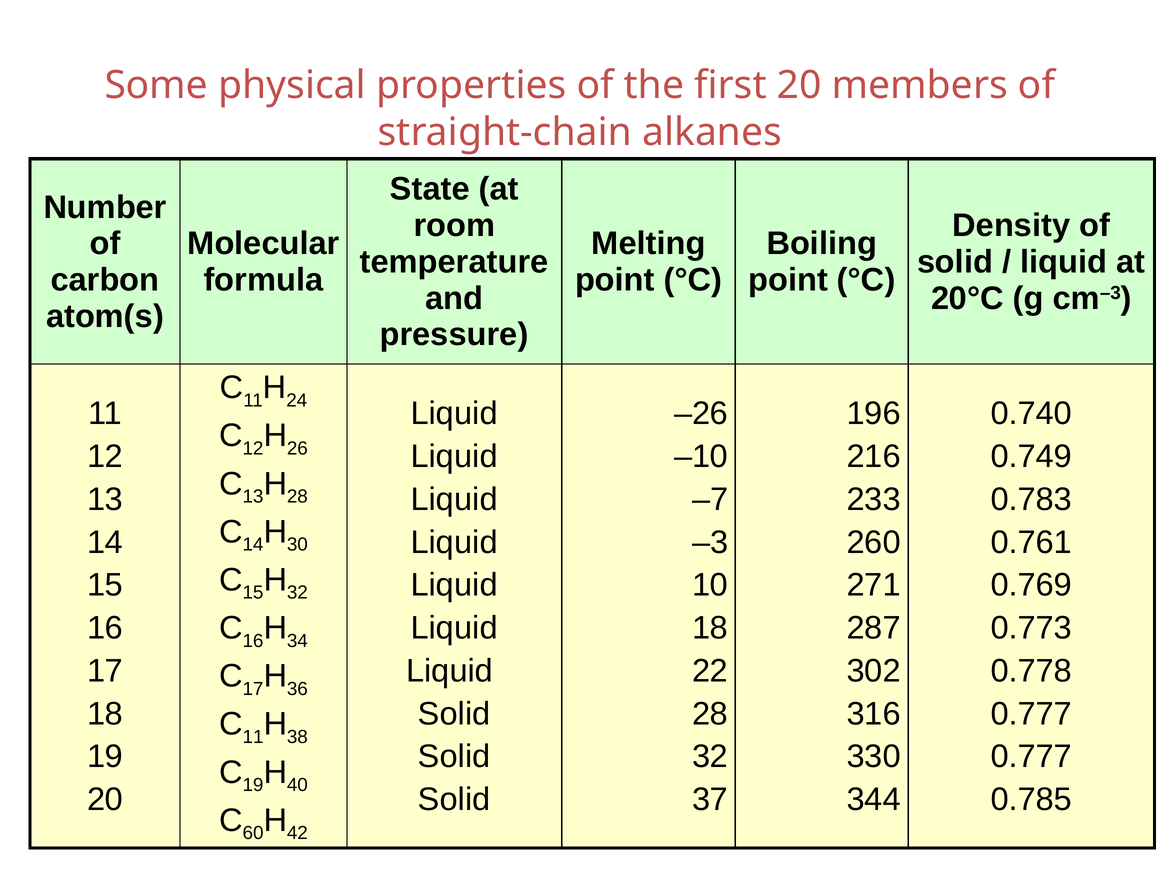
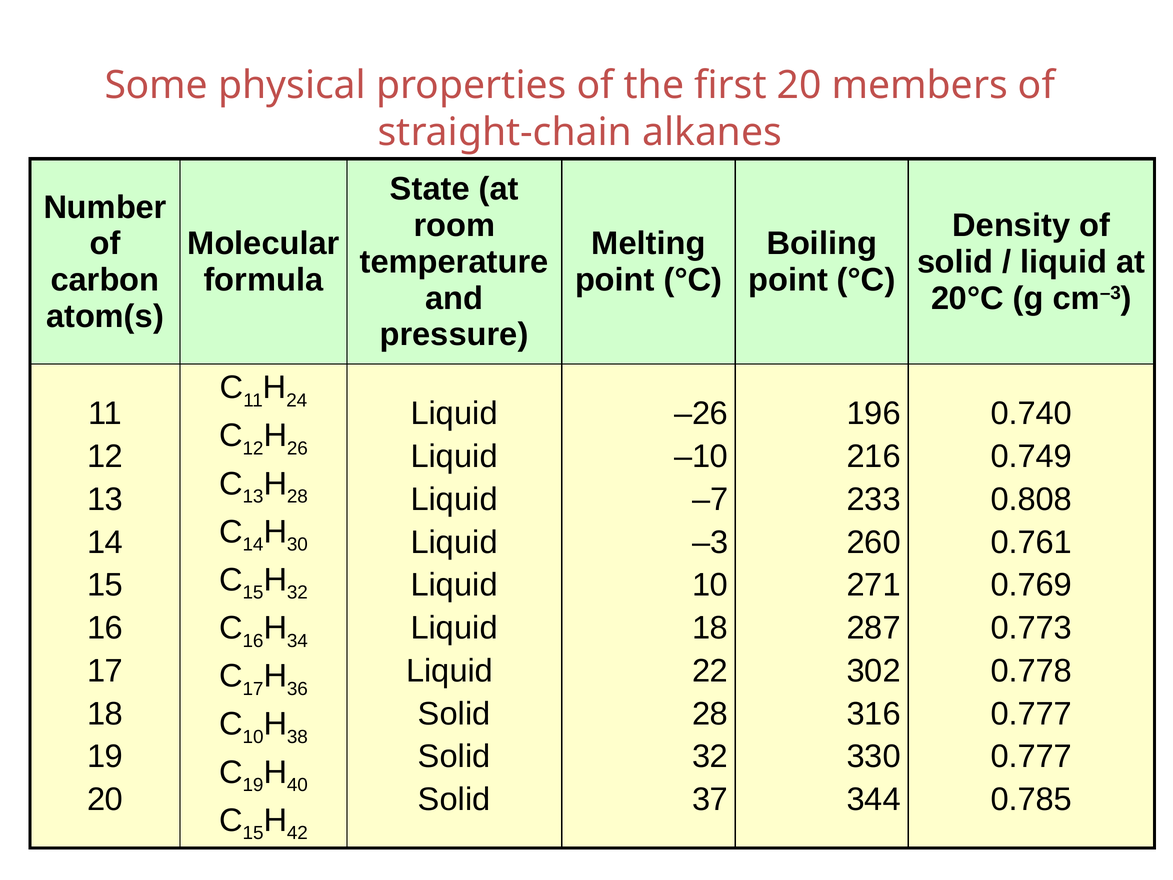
0.783: 0.783 -> 0.808 (1031, 499)
11: 11 -> 10 (253, 737)
60: 60 -> 15 (253, 833)
